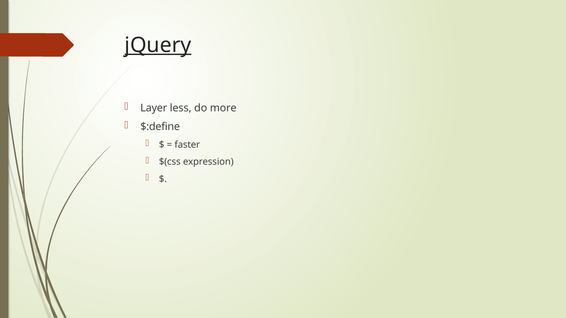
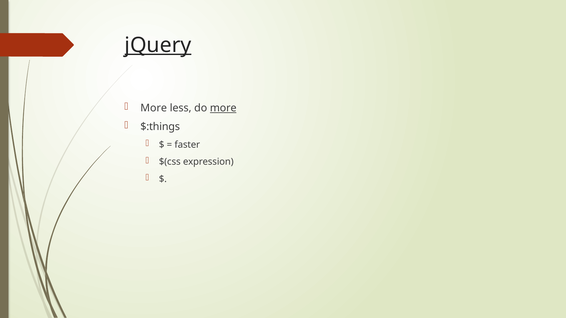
Layer: Layer -> More (154, 108)
more underline: none -> present (223, 108)
$:define: $:define -> $:things (160, 127)
